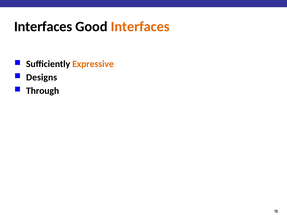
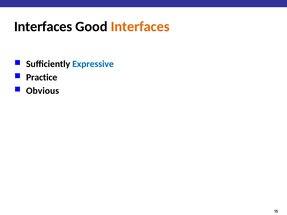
Expressive colour: orange -> blue (93, 64)
Designs: Designs -> Practice (42, 77)
Through: Through -> Obvious (43, 91)
